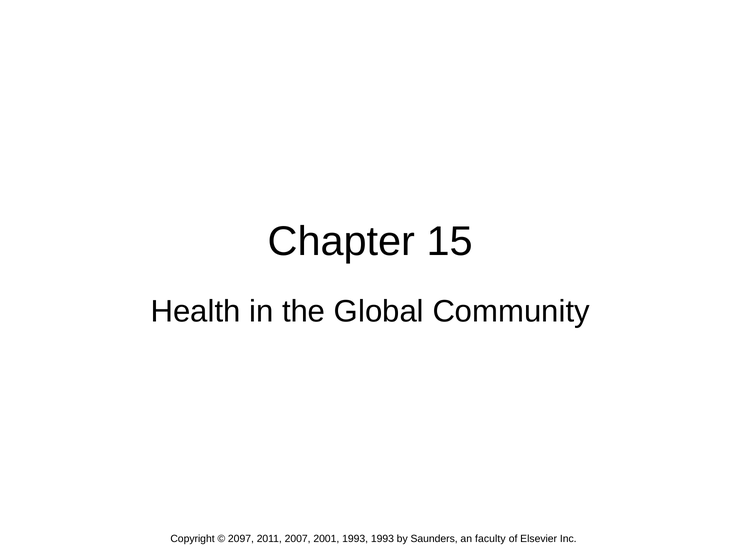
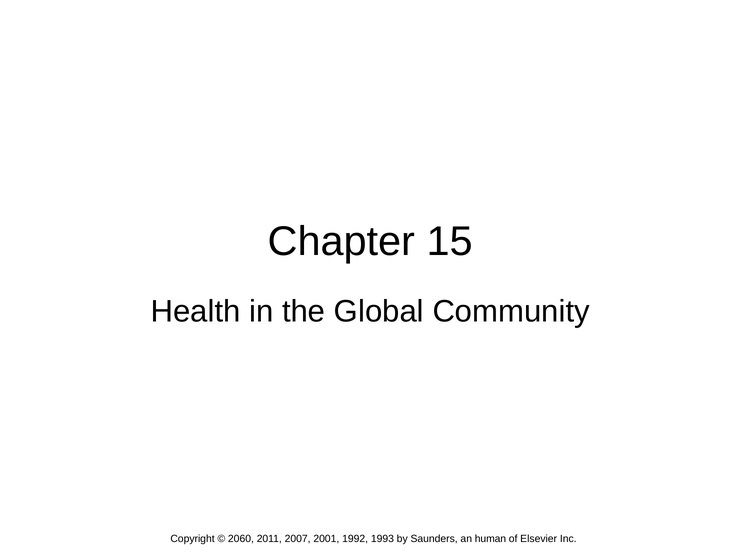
2097: 2097 -> 2060 (241, 539)
2001 1993: 1993 -> 1992 (355, 539)
faculty: faculty -> human (490, 539)
